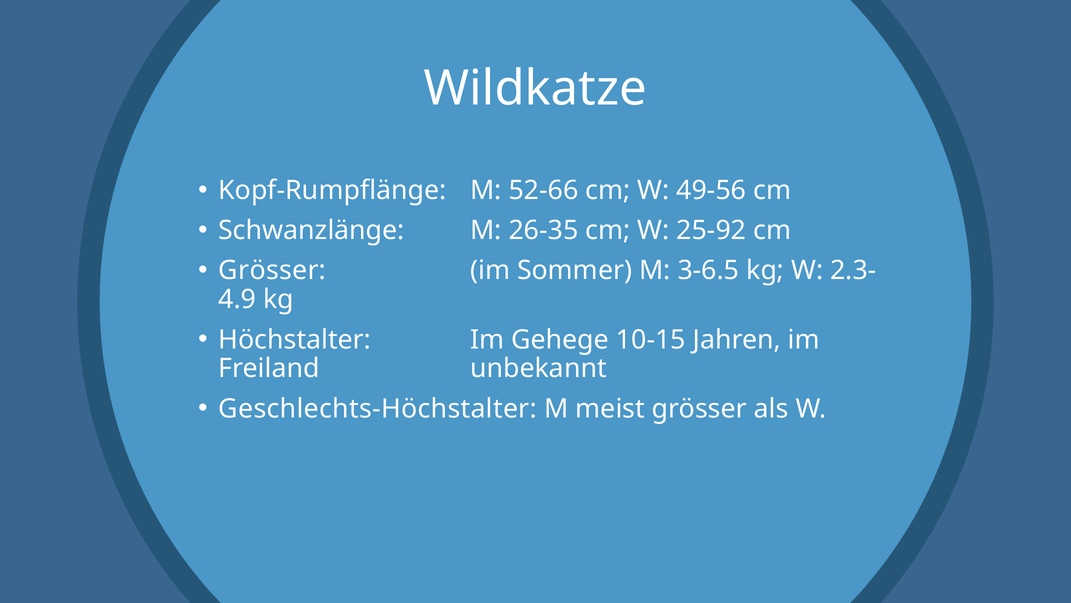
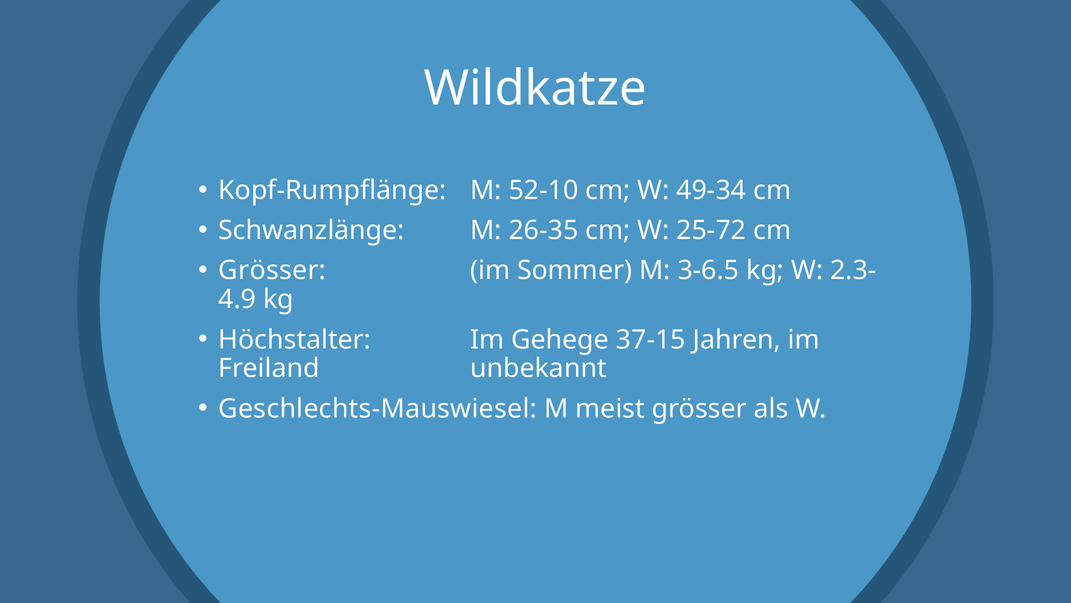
52-66: 52-66 -> 52-10 (543, 190)
49-56: 49-56 -> 49-34 (711, 190)
25-92: 25-92 -> 25-72 (711, 230)
10-15: 10-15 -> 37-15 (651, 339)
Geschlechts-Höchstalter: Geschlechts-Höchstalter -> Geschlechts-Mauswiesel (378, 408)
